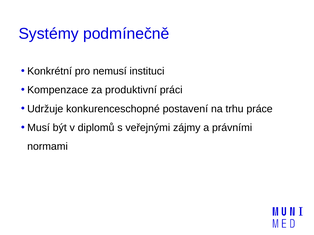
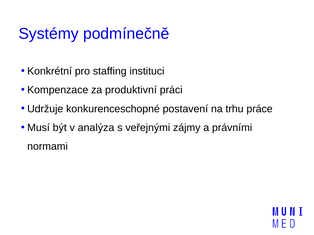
nemusí: nemusí -> staffing (110, 71)
diplomů: diplomů -> analýza (96, 128)
